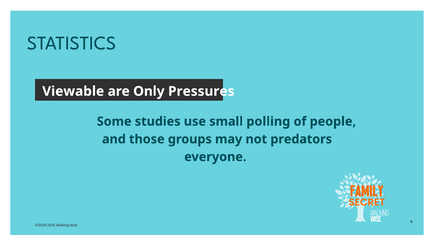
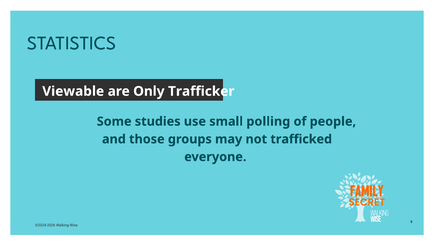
Pressures: Pressures -> Trafficker (201, 91)
predators: predators -> trafficked (301, 139)
